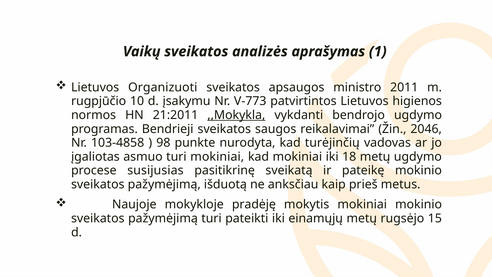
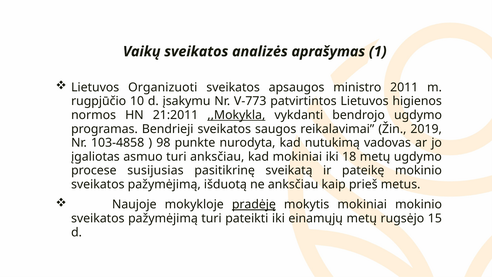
2046: 2046 -> 2019 (426, 129)
turėjinčių: turėjinčių -> nutukimą (332, 143)
turi mokiniai: mokiniai -> anksčiau (217, 157)
pradėję underline: none -> present (254, 204)
